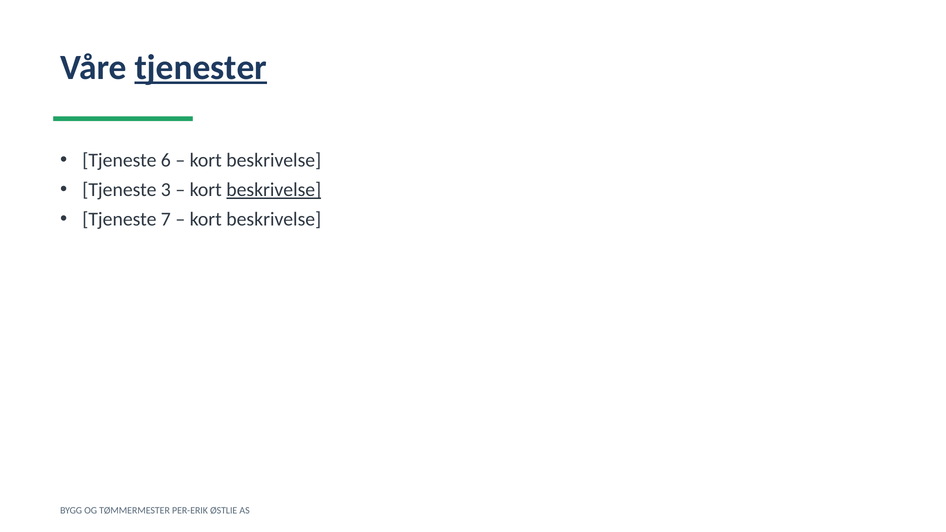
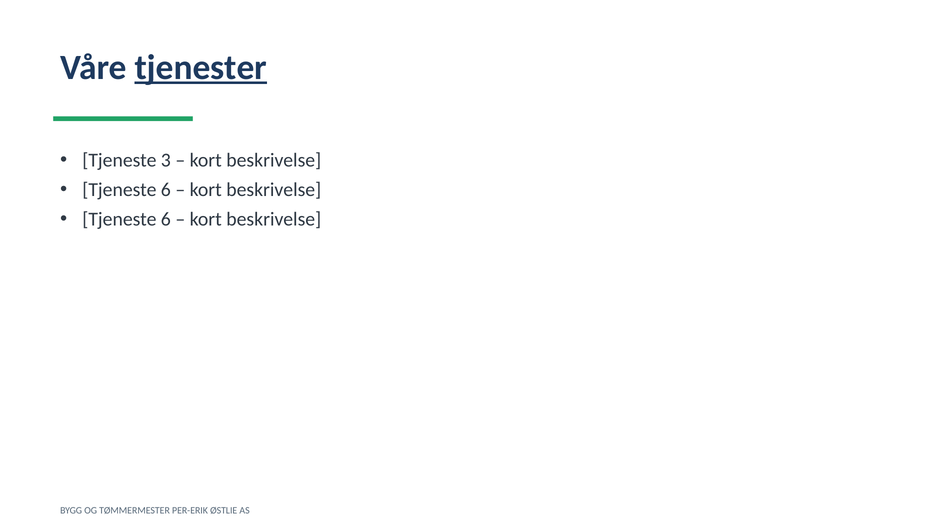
6: 6 -> 3 (166, 160)
3: 3 -> 6 (166, 190)
beskrivelse underline: present -> none (274, 190)
7: 7 -> 6 (166, 219)
